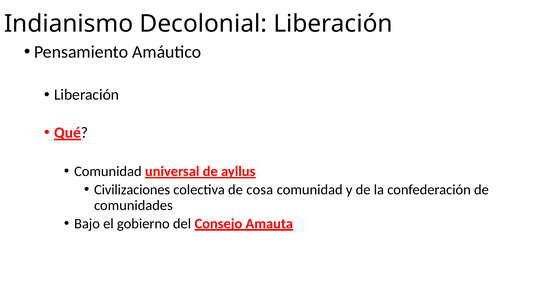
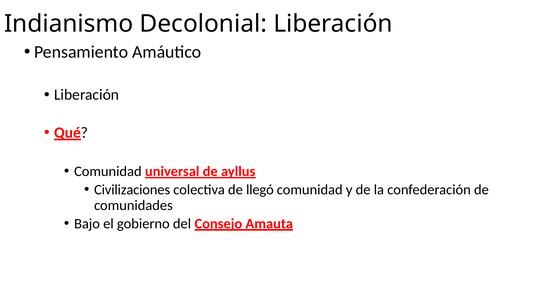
cosa: cosa -> llegó (260, 190)
